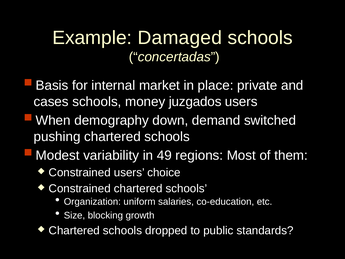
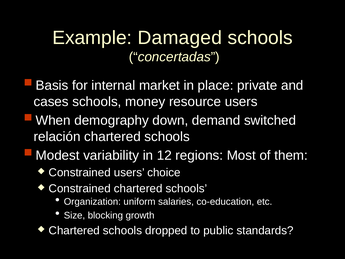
juzgados: juzgados -> resource (195, 102)
pushing: pushing -> relación (57, 136)
49: 49 -> 12 (164, 155)
